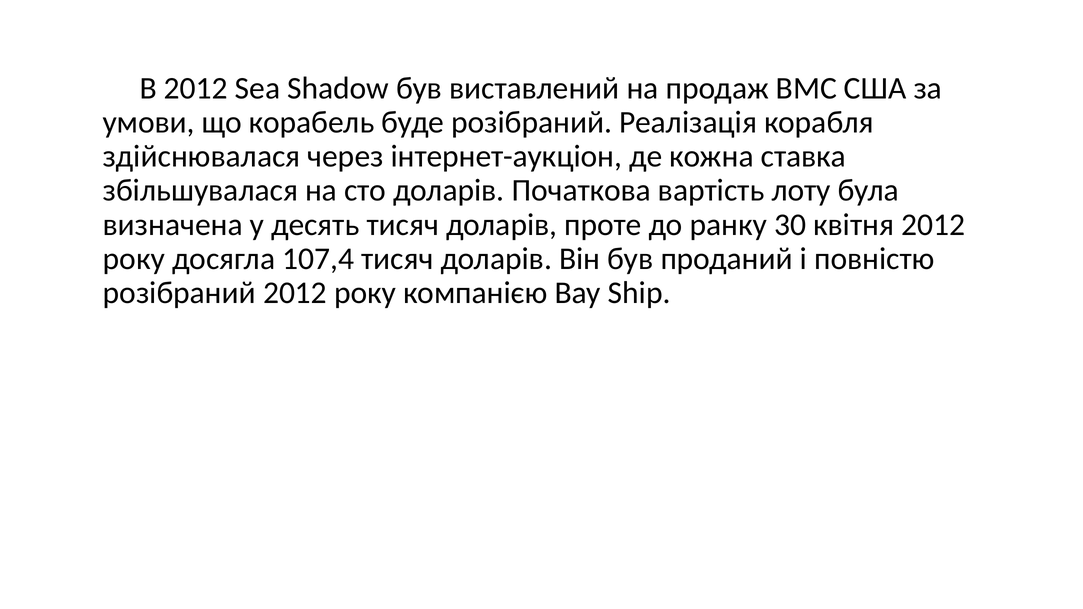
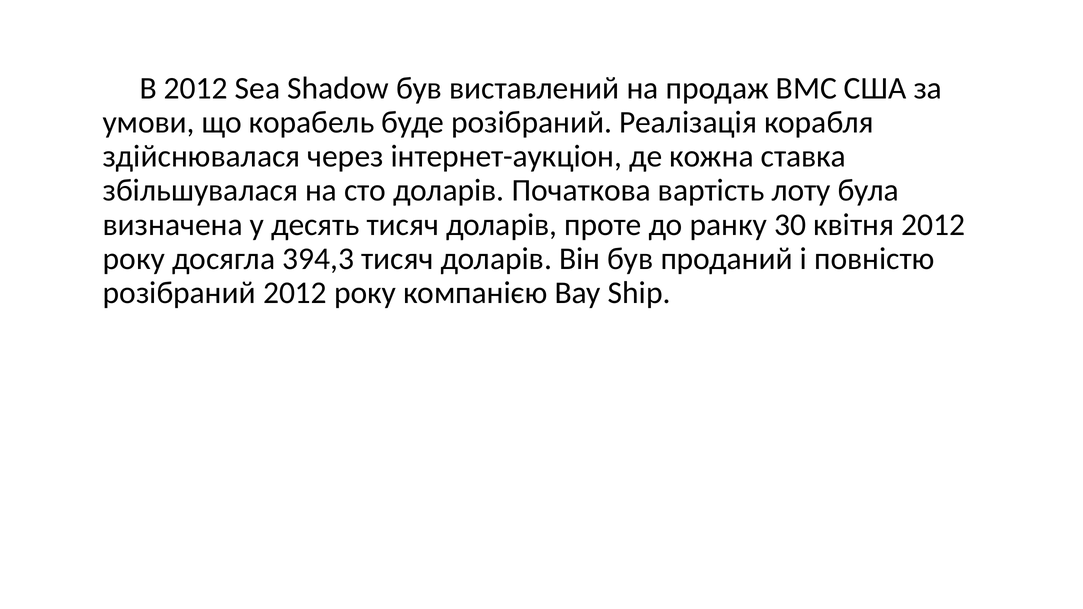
107,4: 107,4 -> 394,3 (318, 259)
